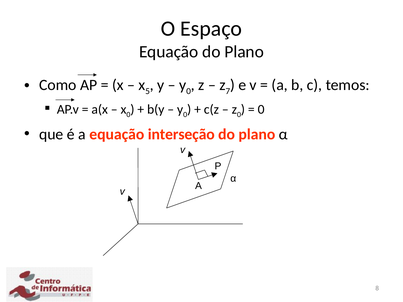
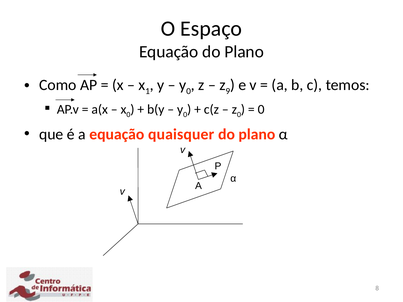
5: 5 -> 1 (148, 91)
7: 7 -> 9 (228, 91)
interseção: interseção -> quaisquer (181, 134)
